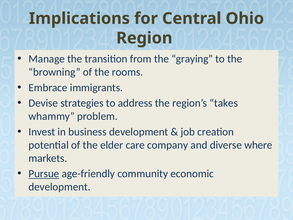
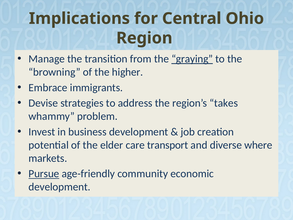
graying underline: none -> present (192, 59)
rooms: rooms -> higher (128, 72)
company: company -> transport (168, 145)
